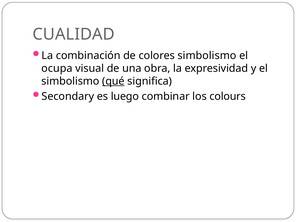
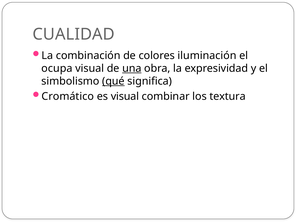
colores simbolismo: simbolismo -> iluminación (207, 55)
una underline: none -> present (132, 68)
Secondary: Secondary -> Cromático (68, 96)
es luego: luego -> visual (125, 96)
colours: colours -> textura (228, 96)
